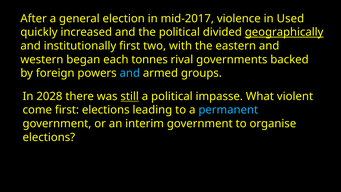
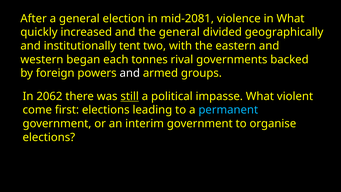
mid-2017: mid-2017 -> mid-2081 (187, 19)
in Used: Used -> What (290, 19)
the political: political -> general (179, 32)
geographically underline: present -> none (284, 32)
institutionally first: first -> tent (130, 46)
and colour: light blue -> white (130, 73)
2028: 2028 -> 2062 (49, 96)
